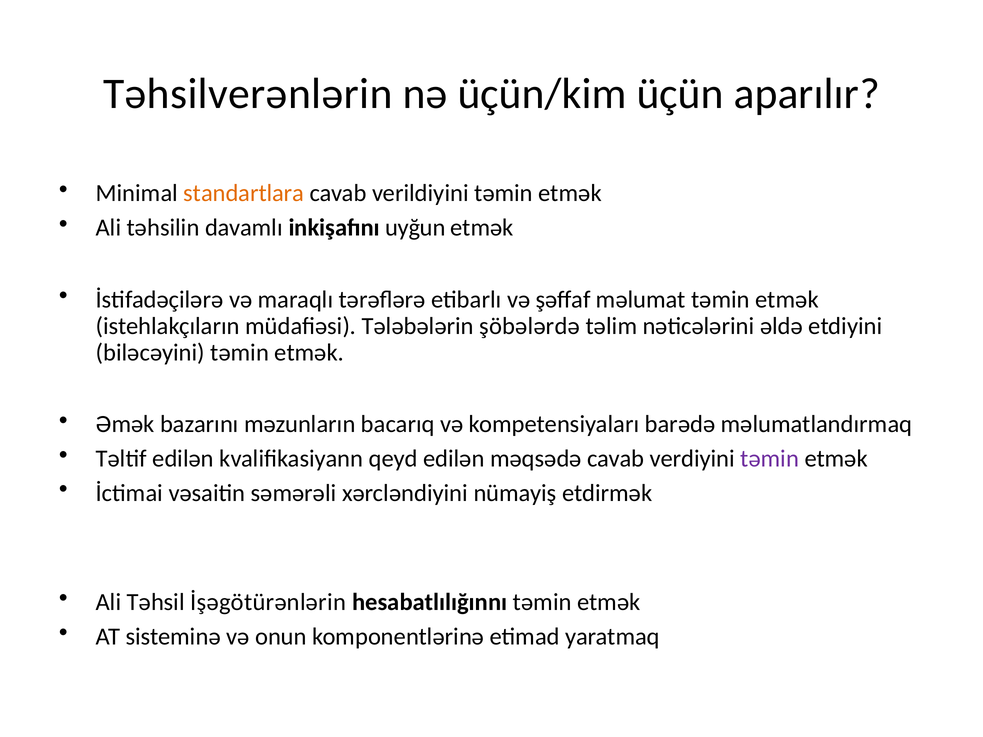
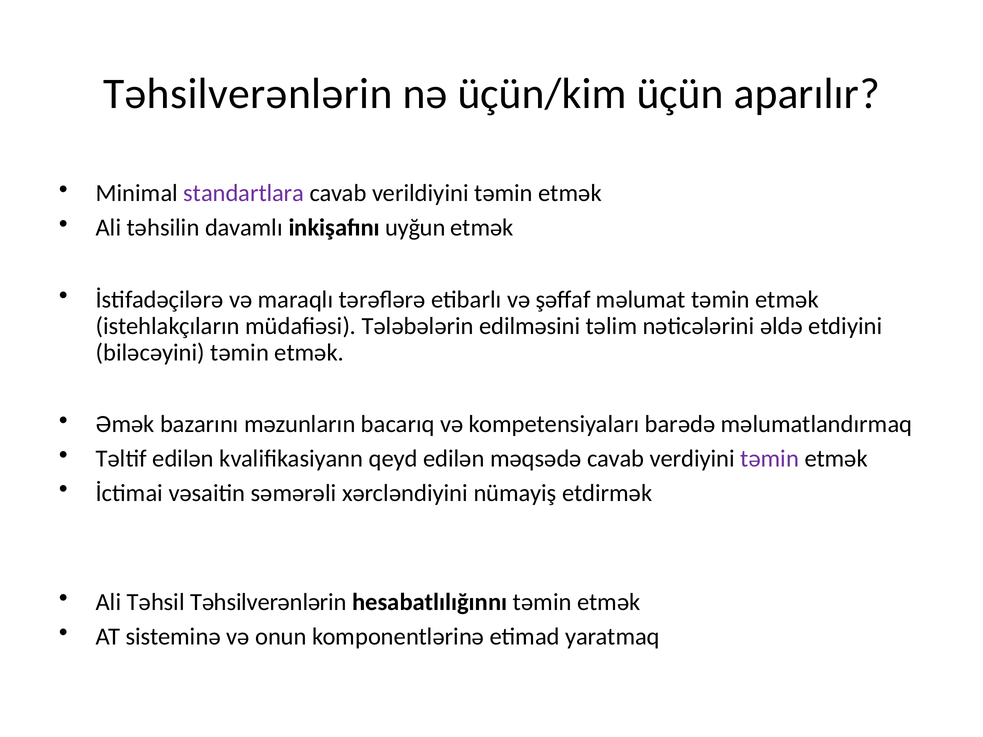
standartlara colour: orange -> purple (244, 193)
şöbələrdə: şöbələrdə -> edilməsini (530, 326)
Təhsil İşəgötürənlərin: İşəgötürənlərin -> Təhsilverənlərin (268, 602)
